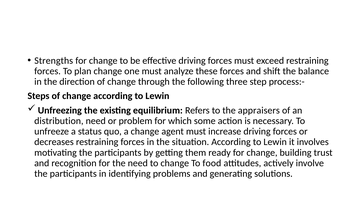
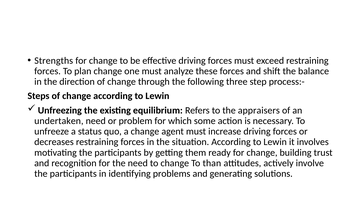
distribution: distribution -> undertaken (59, 121)
food: food -> than (212, 163)
